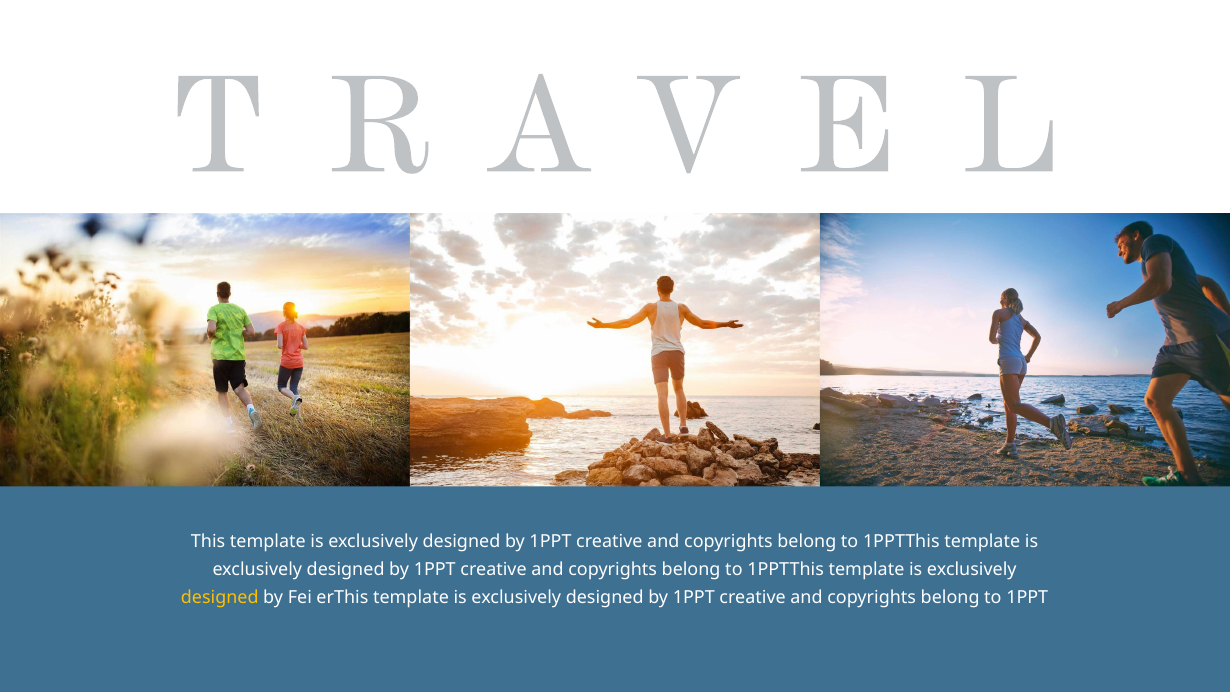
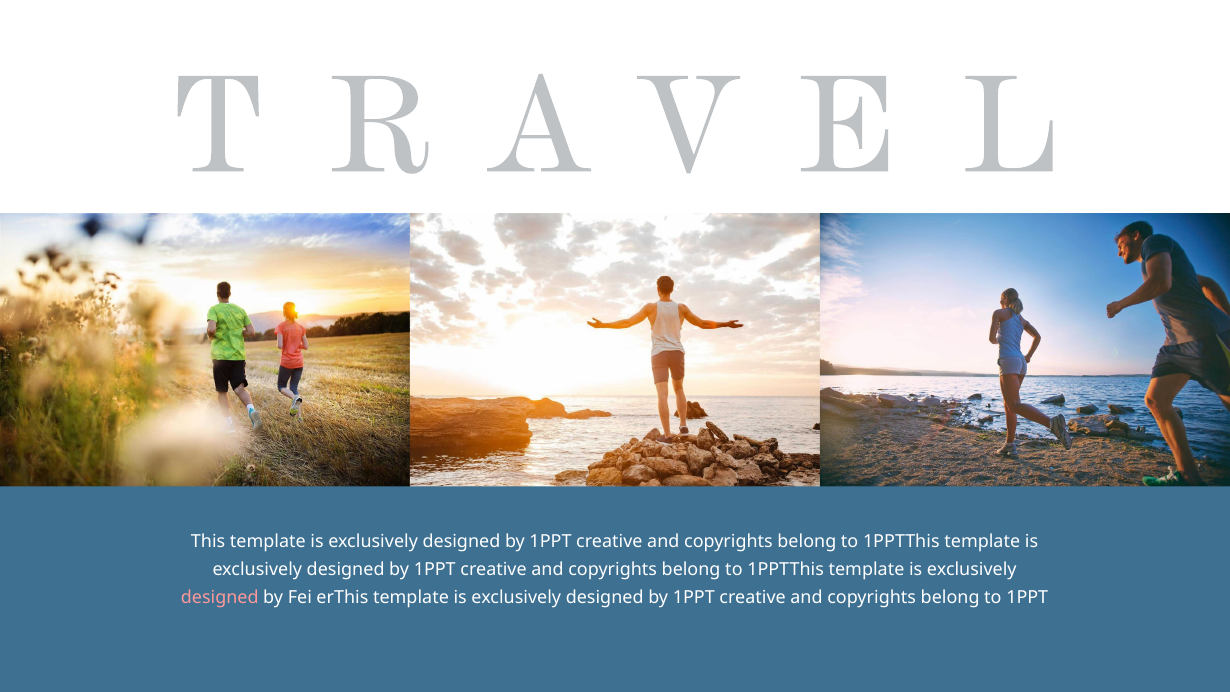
designed colour: yellow -> pink (220, 598)
